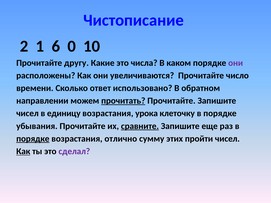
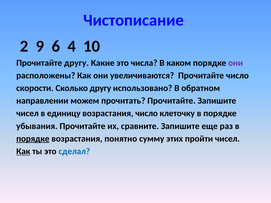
1: 1 -> 9 (40, 46)
0: 0 -> 4 (72, 46)
времени: времени -> скорости (35, 88)
Сколько ответ: ответ -> другу (100, 88)
прочитать underline: present -> none (123, 101)
возрастания урока: урока -> число (147, 114)
сравните underline: present -> none (140, 126)
отлично: отлично -> понятно (121, 139)
сделал colour: purple -> blue (74, 151)
